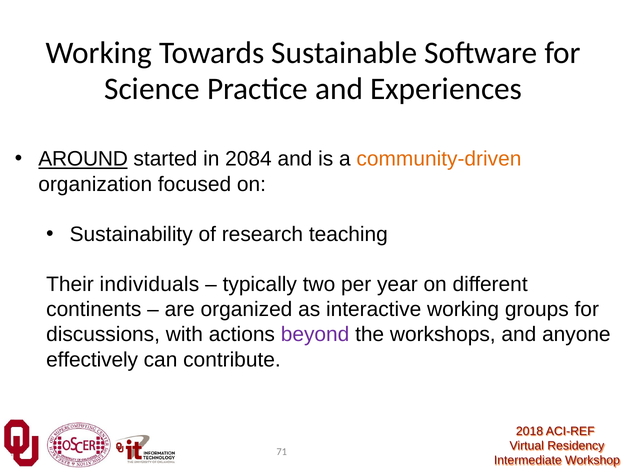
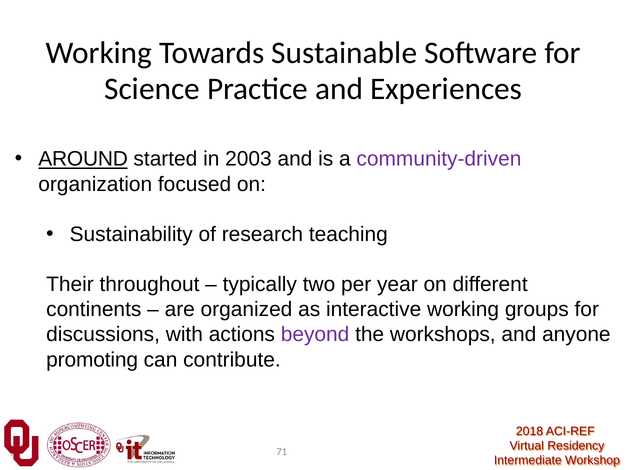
2084: 2084 -> 2003 (248, 159)
community-driven colour: orange -> purple (439, 159)
individuals: individuals -> throughout (150, 285)
effectively: effectively -> promoting (92, 360)
